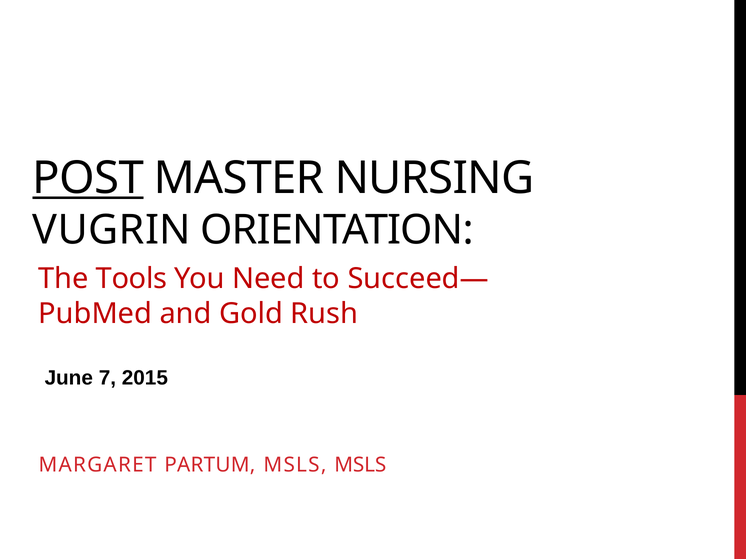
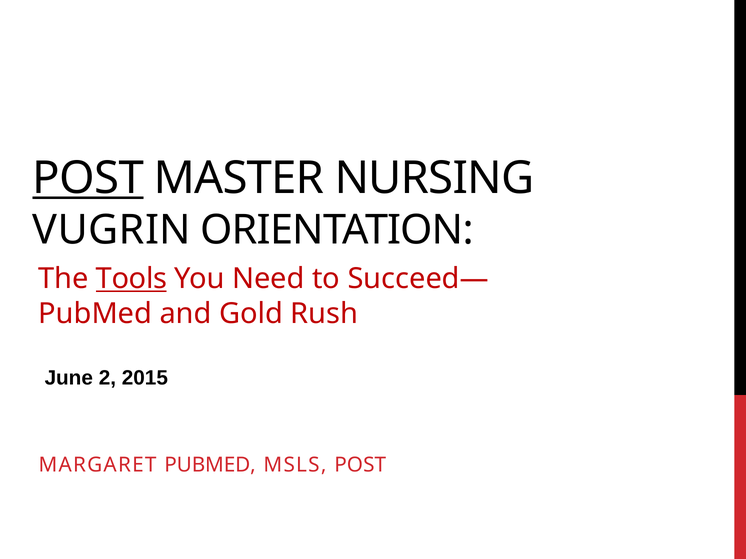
Tools underline: none -> present (132, 279)
7: 7 -> 2 (107, 378)
MARGARET PARTUM: PARTUM -> PUBMED (210, 465)
MSLS MSLS: MSLS -> POST (360, 465)
